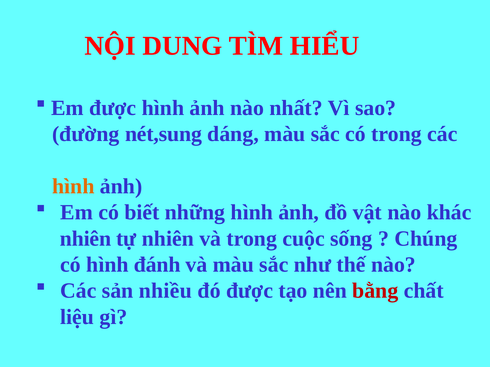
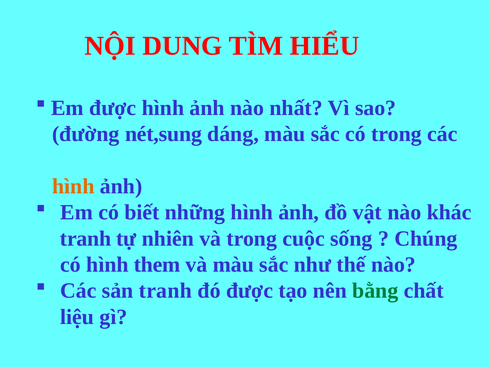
nhiên: nhiên -> tranh (86, 239)
đánh: đánh -> them (157, 265)
sản nhiều: nhiều -> tranh (165, 291)
bằng colour: red -> green (375, 291)
